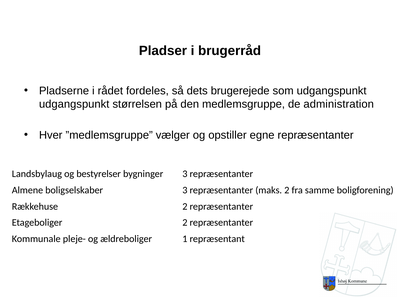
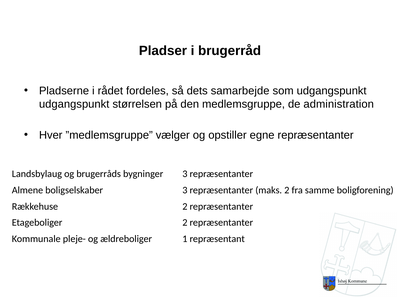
brugerejede: brugerejede -> samarbejde (240, 91)
bestyrelser: bestyrelser -> brugerråds (99, 174)
